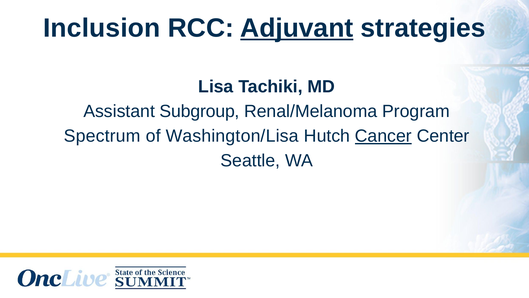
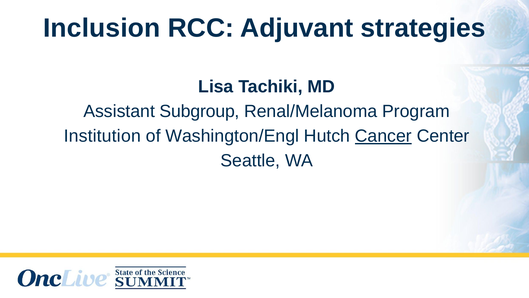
Adjuvant underline: present -> none (297, 28)
Spectrum: Spectrum -> Institution (102, 136)
Washington/Lisa: Washington/Lisa -> Washington/Engl (232, 136)
